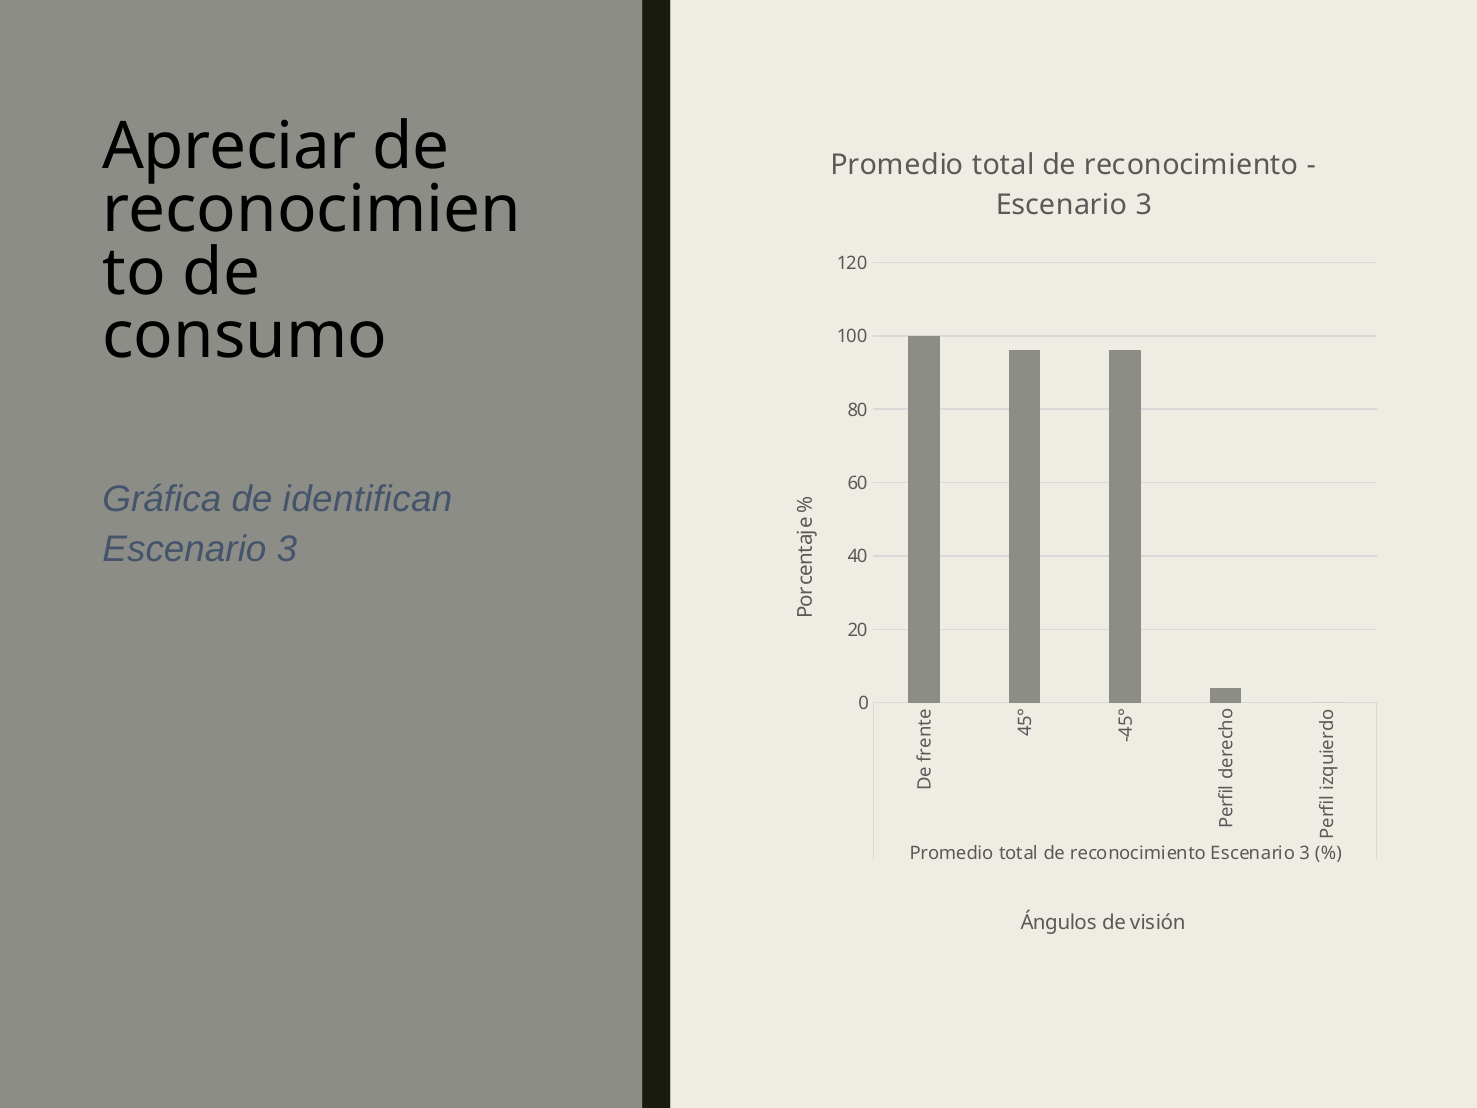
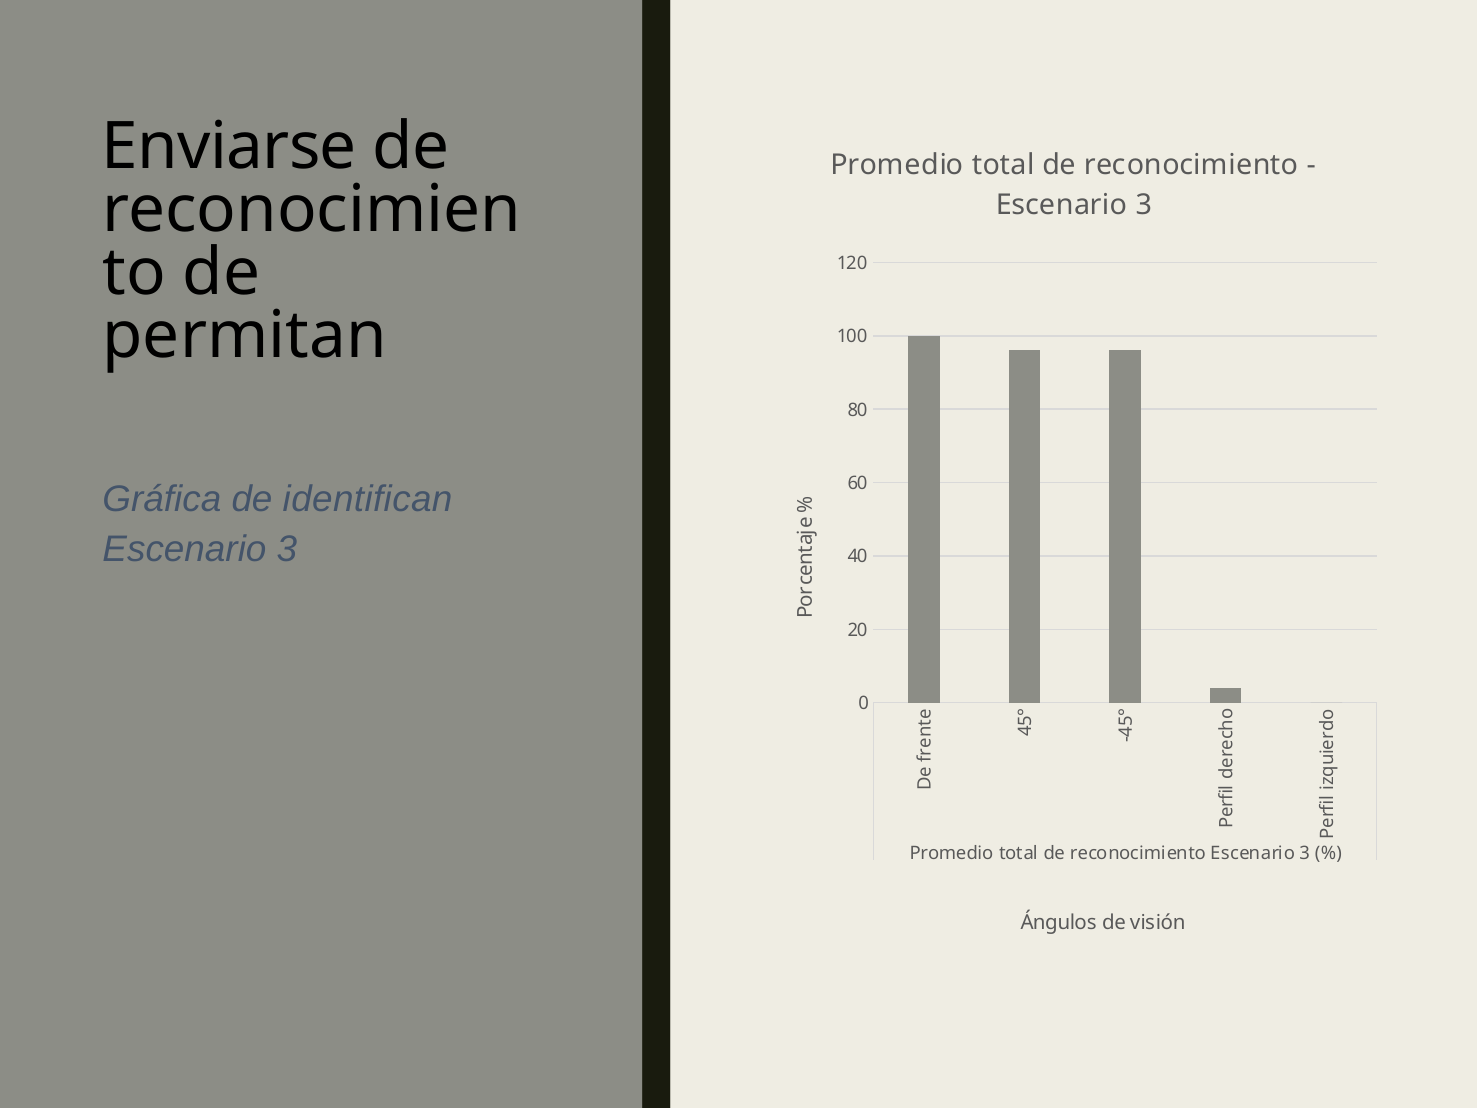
Apreciar: Apreciar -> Enviarse (229, 147)
consumo: consumo -> permitan (245, 336)
